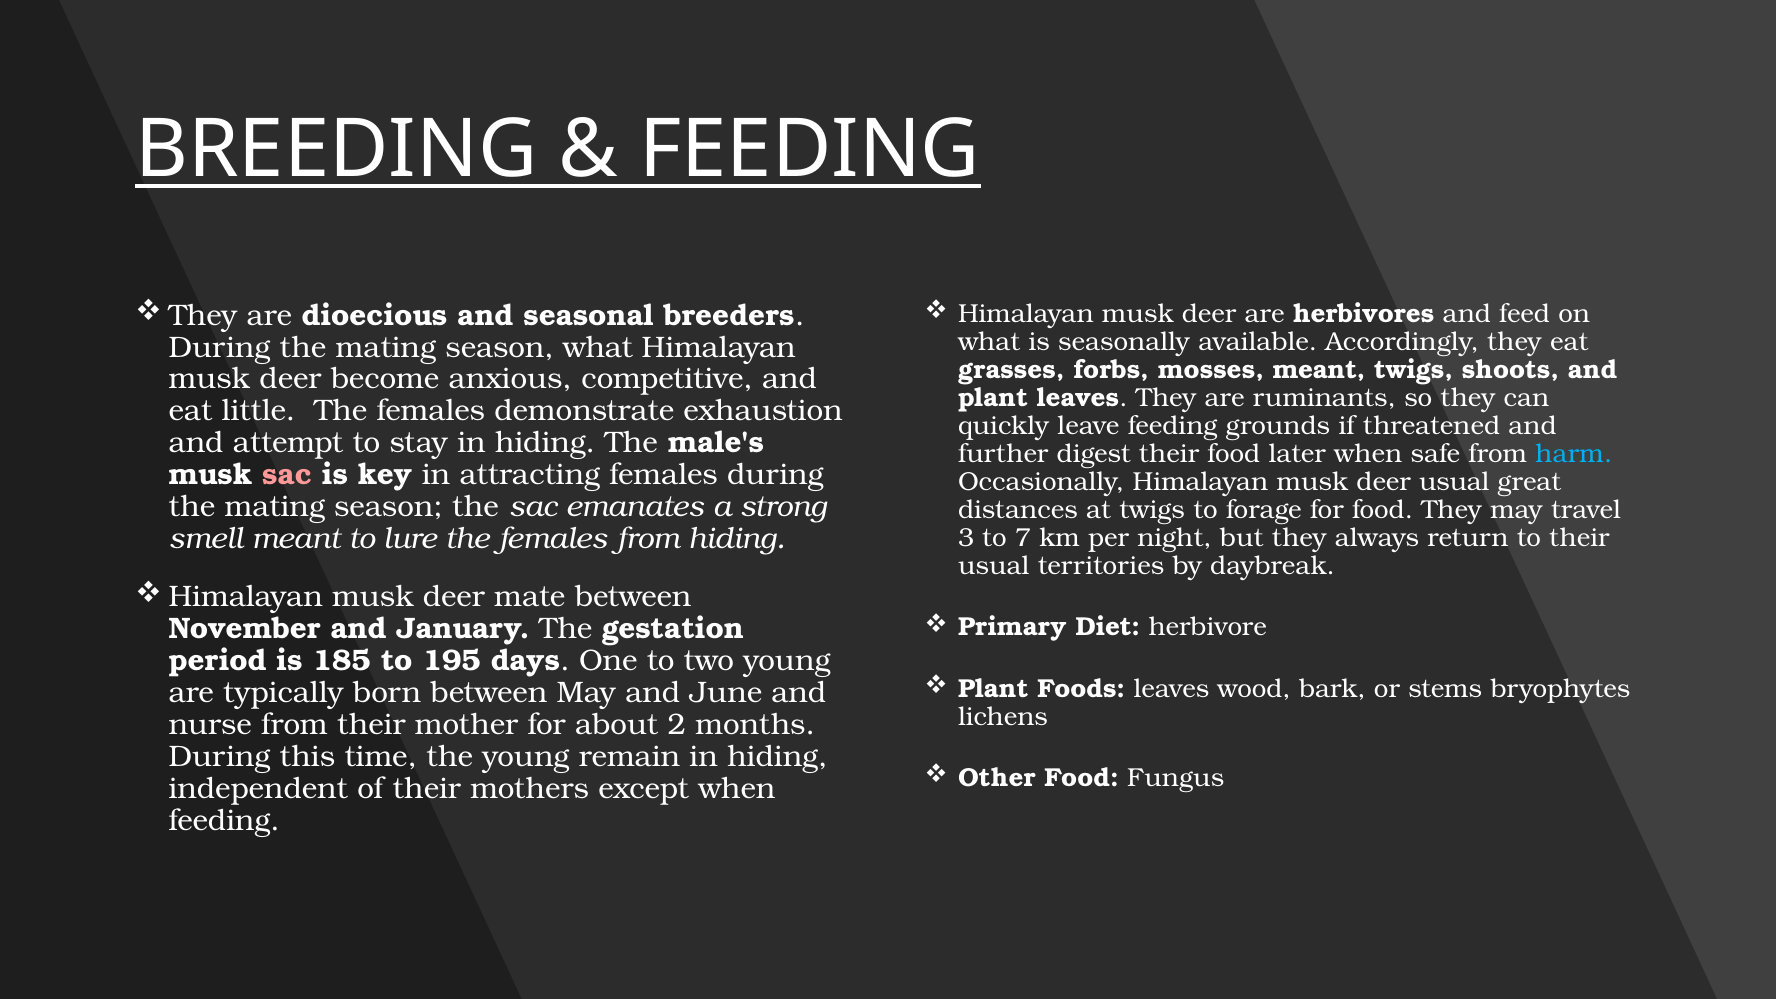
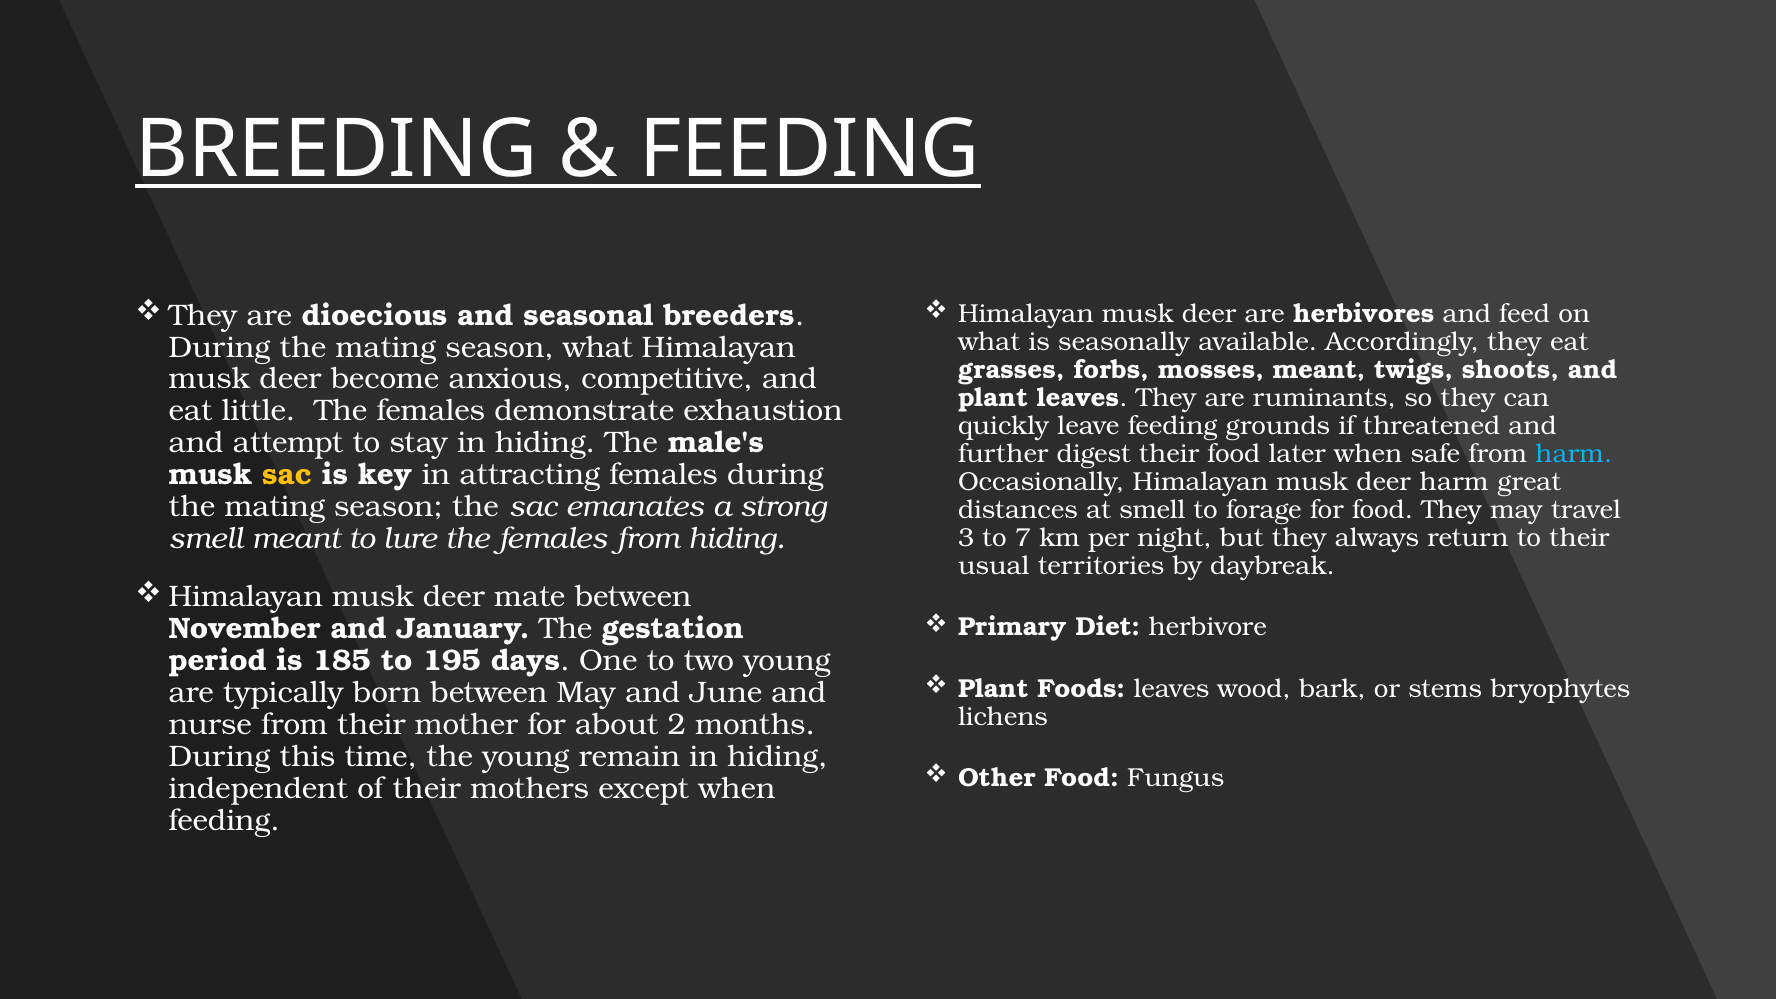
sac colour: pink -> yellow (287, 475)
deer usual: usual -> harm (1454, 482)
at twigs: twigs -> smell (1152, 510)
